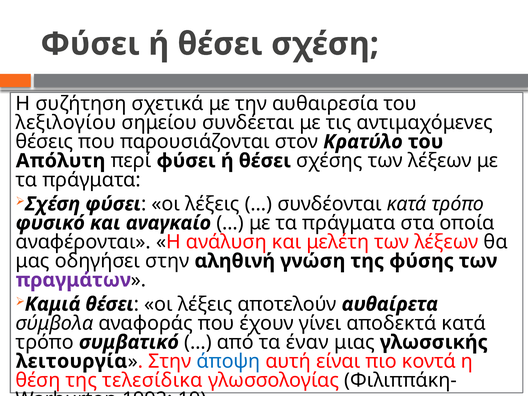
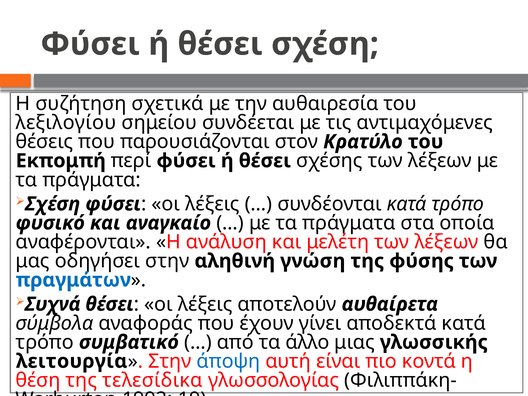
Απόλυτη: Απόλυτη -> Εκπομπή (61, 161)
πραγμάτων colour: purple -> blue (73, 280)
Καμιά: Καμιά -> Συχνά (53, 304)
έναν: έναν -> άλλο (307, 342)
